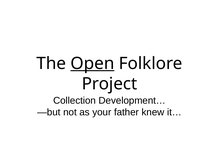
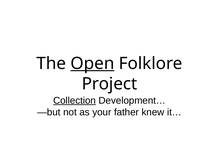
Collection underline: none -> present (75, 101)
